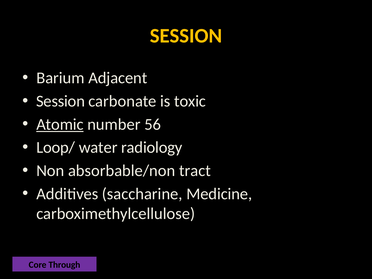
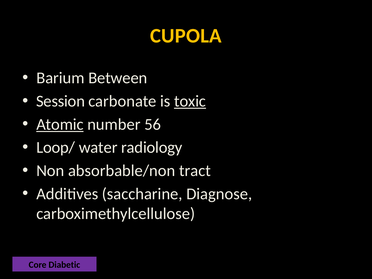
SESSION: SESSION -> CUPOLA (186, 36)
Adjacent: Adjacent -> Between (118, 78)
toxic underline: none -> present (190, 101)
Medicine: Medicine -> Diagnose (219, 194)
Through: Through -> Diabetic (64, 265)
